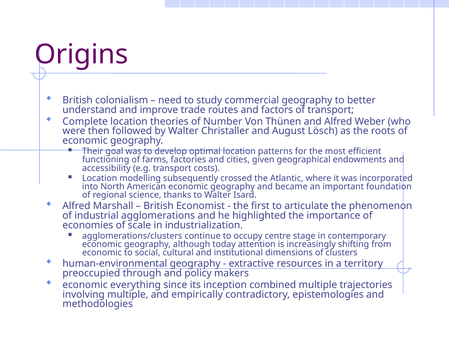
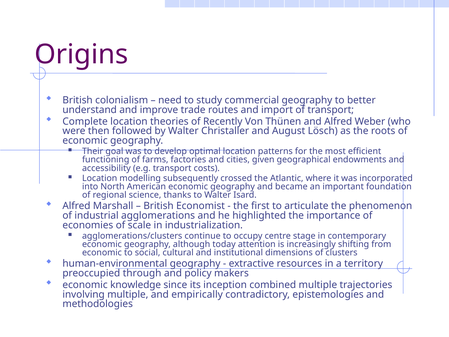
factors: factors -> import (277, 110)
Number: Number -> Recently (223, 121)
everything: everything -> knowledge (136, 285)
